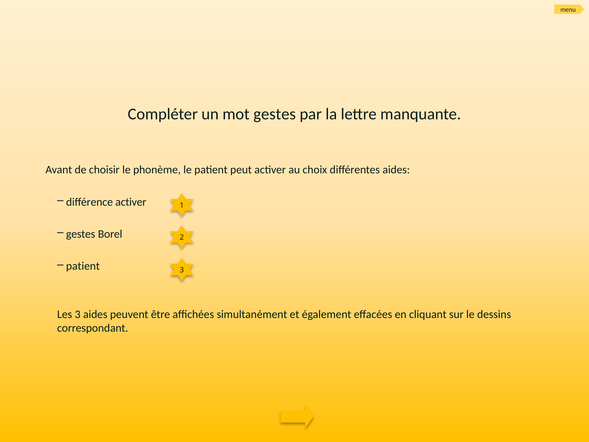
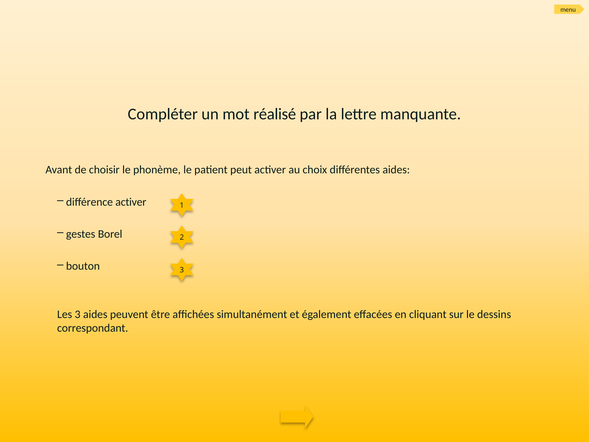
mot gestes: gestes -> réalisé (275, 114)
patient: patient -> bouton (83, 266)
